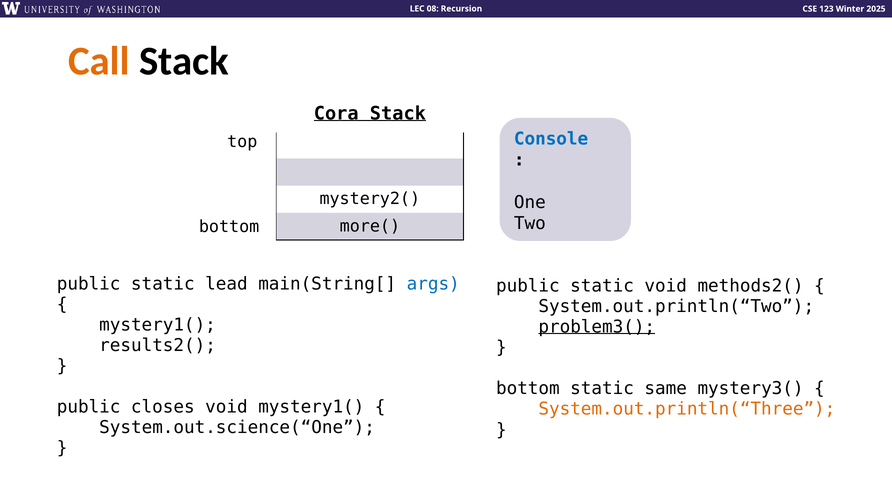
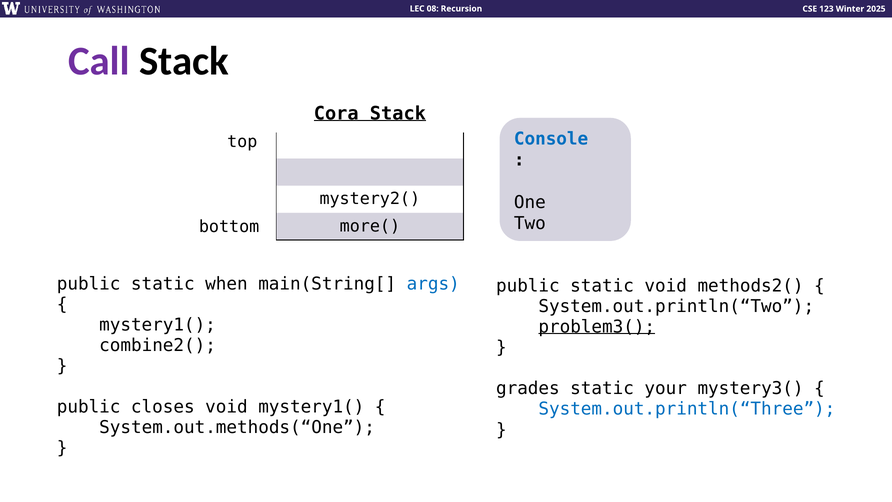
Call colour: orange -> purple (99, 61)
lead: lead -> when (226, 284)
results2(: results2( -> combine2( (158, 345)
bottom: bottom -> grades (528, 388)
same: same -> your (666, 388)
System.out.println(“Three colour: orange -> blue (687, 409)
System.out.science(“One: System.out.science(“One -> System.out.methods(“One (237, 427)
